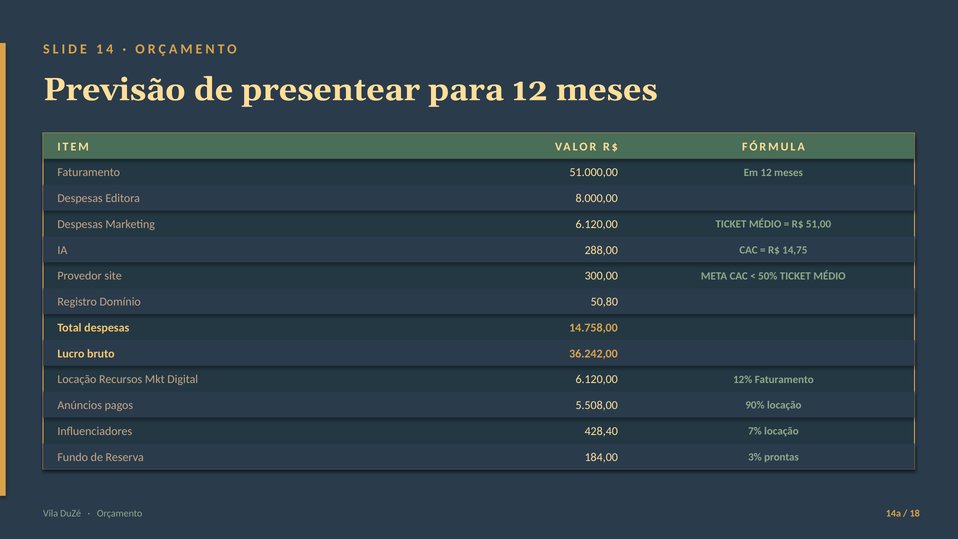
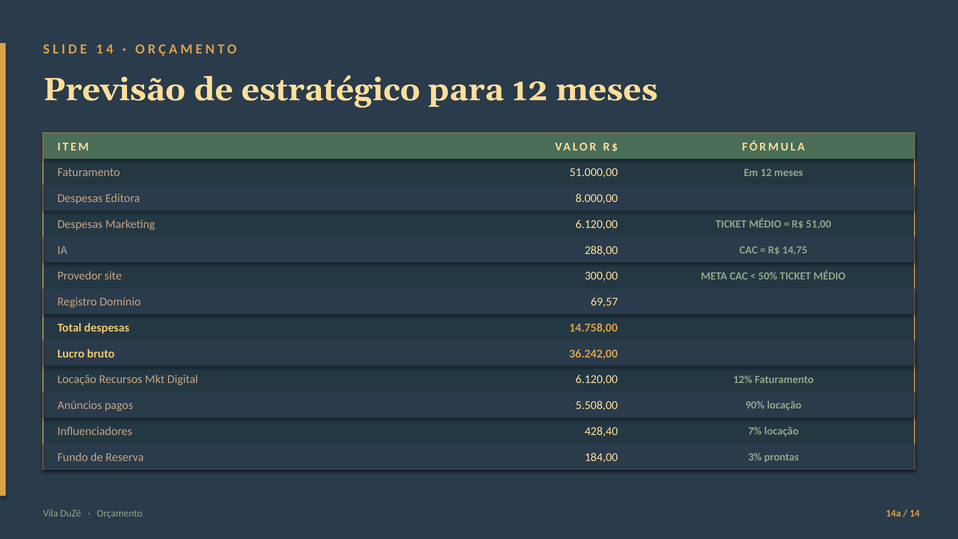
presentear: presentear -> estratégico (331, 90)
50,80: 50,80 -> 69,57 (604, 302)
18: 18 -> 14 (915, 513)
